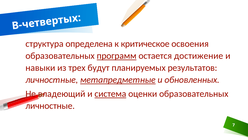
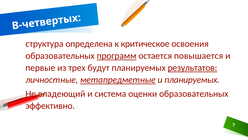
достижение: достижение -> повышается (199, 56)
навыки: навыки -> первые (40, 68)
результатов underline: none -> present (192, 68)
и обновленных: обновленных -> планируемых (192, 80)
система underline: present -> none (110, 94)
личностные: личностные -> эффективно (50, 106)
